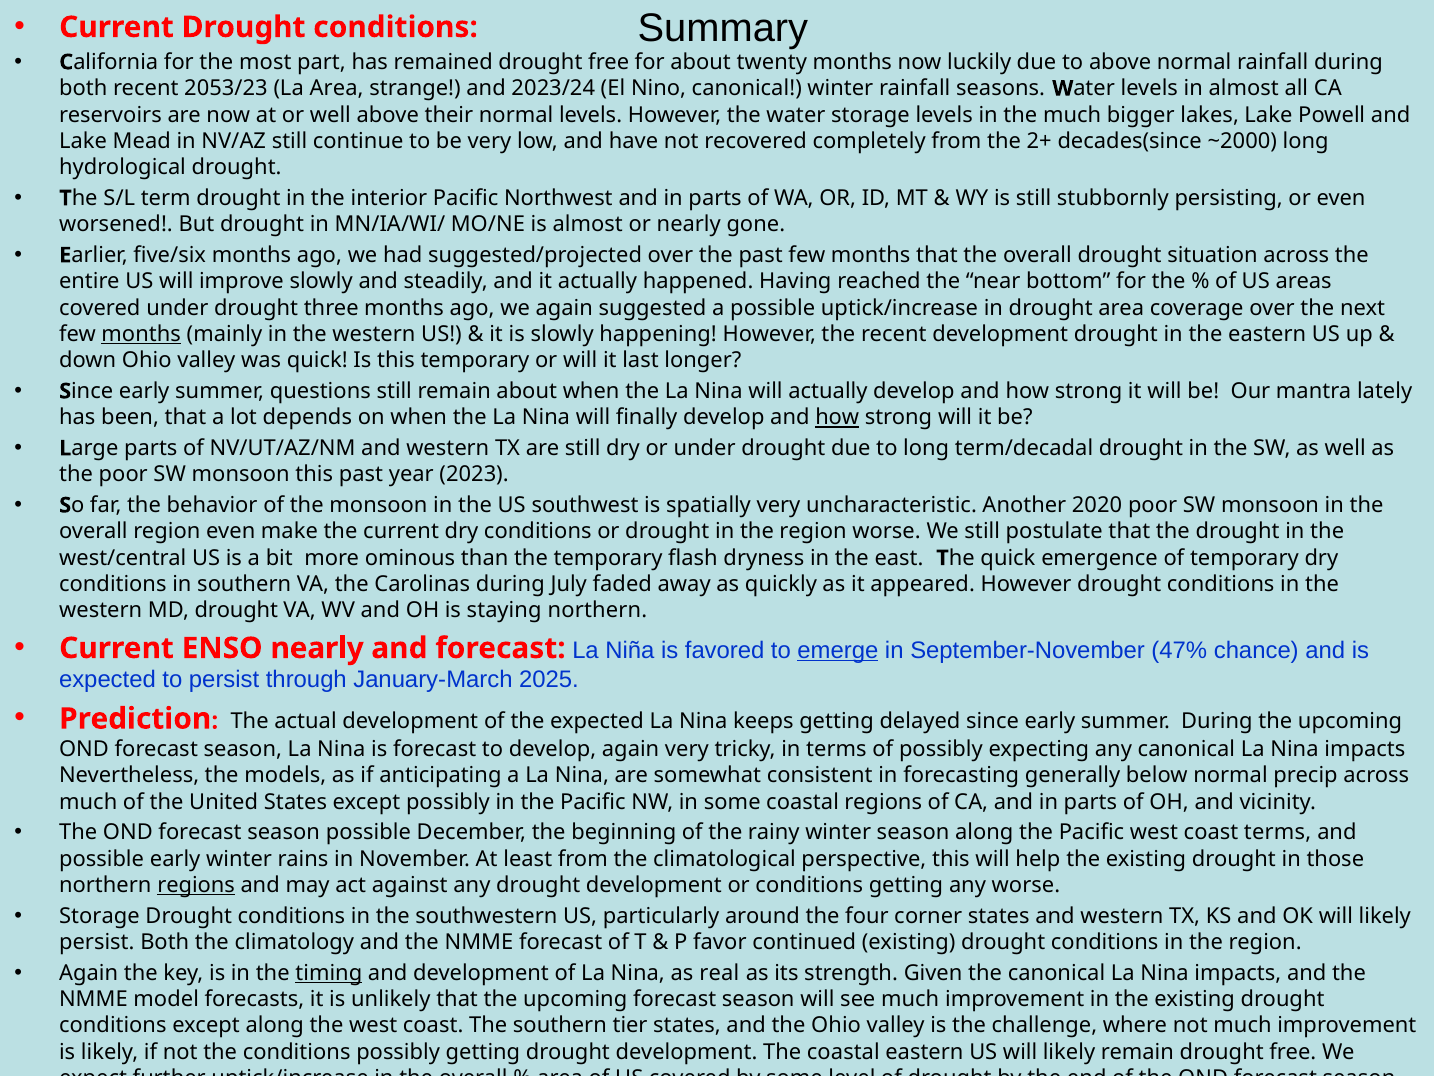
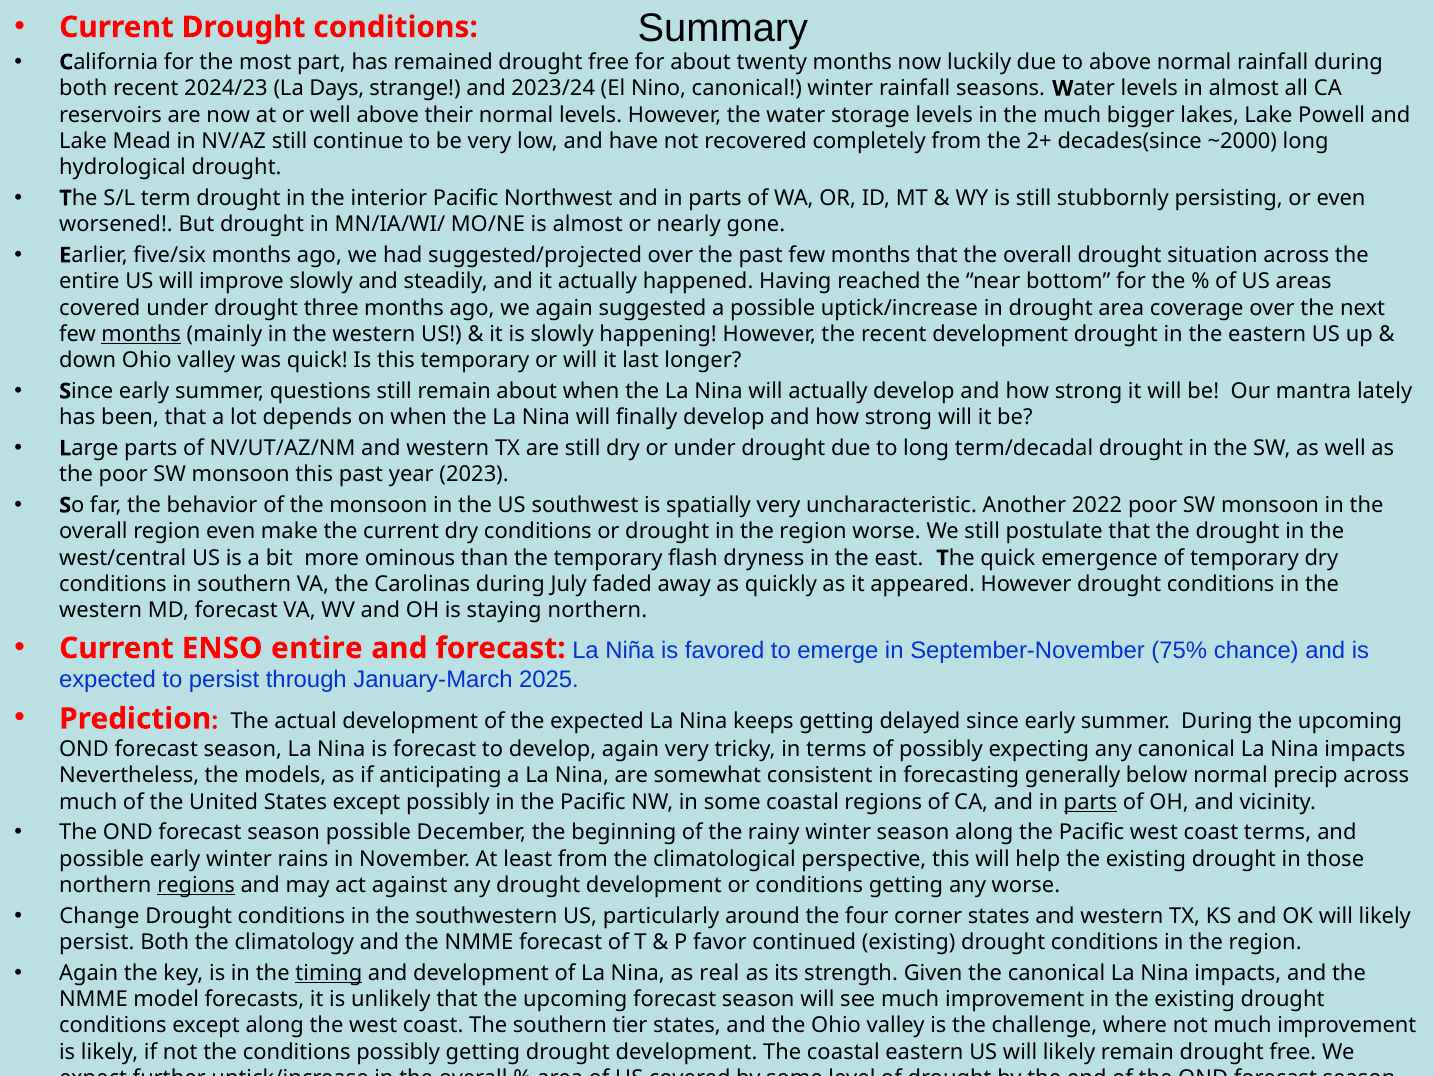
2053/23: 2053/23 -> 2024/23 (226, 88)
La Area: Area -> Days (337, 88)
how underline: present -> none (837, 417)
2020: 2020 -> 2022 (1097, 505)
MD drought: drought -> forecast (236, 610)
ENSO nearly: nearly -> entire (317, 648)
emerge underline: present -> none (838, 650)
47%: 47% -> 75% (1179, 650)
parts underline: none -> present (1090, 802)
Storage: Storage -> Change (99, 916)
